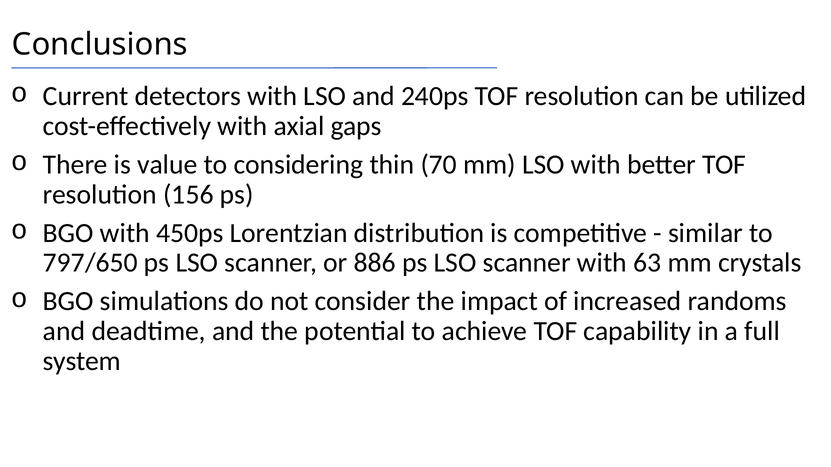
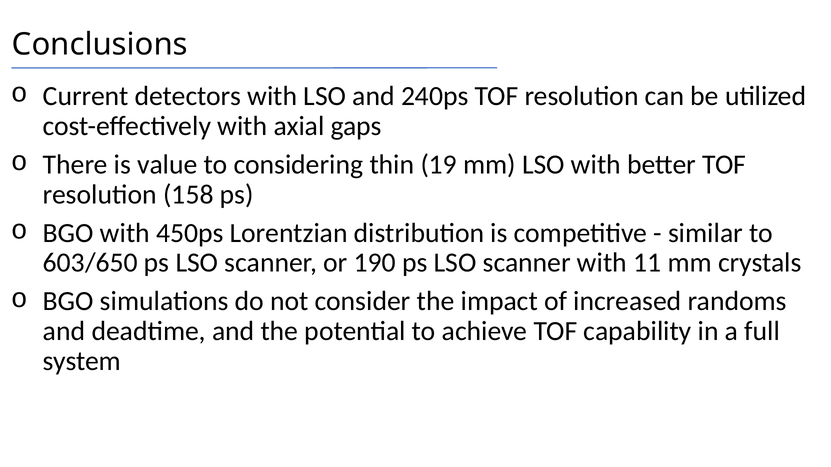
70: 70 -> 19 (439, 165)
156: 156 -> 158 (188, 195)
797/650: 797/650 -> 603/650 (90, 263)
886: 886 -> 190 (375, 263)
63: 63 -> 11 (647, 263)
